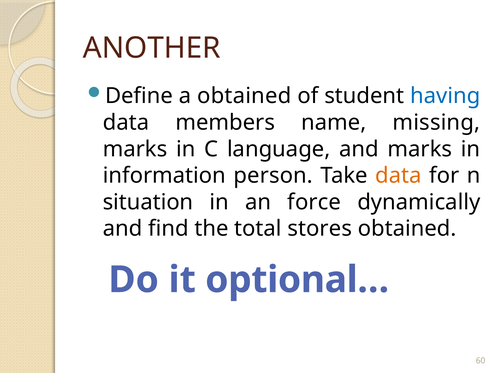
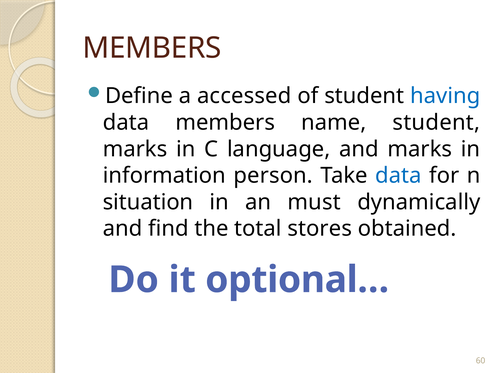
ANOTHER: ANOTHER -> MEMBERS (152, 48)
a obtained: obtained -> accessed (244, 96)
name missing: missing -> student (436, 122)
data colour: orange -> blue (398, 175)
force: force -> must (314, 202)
